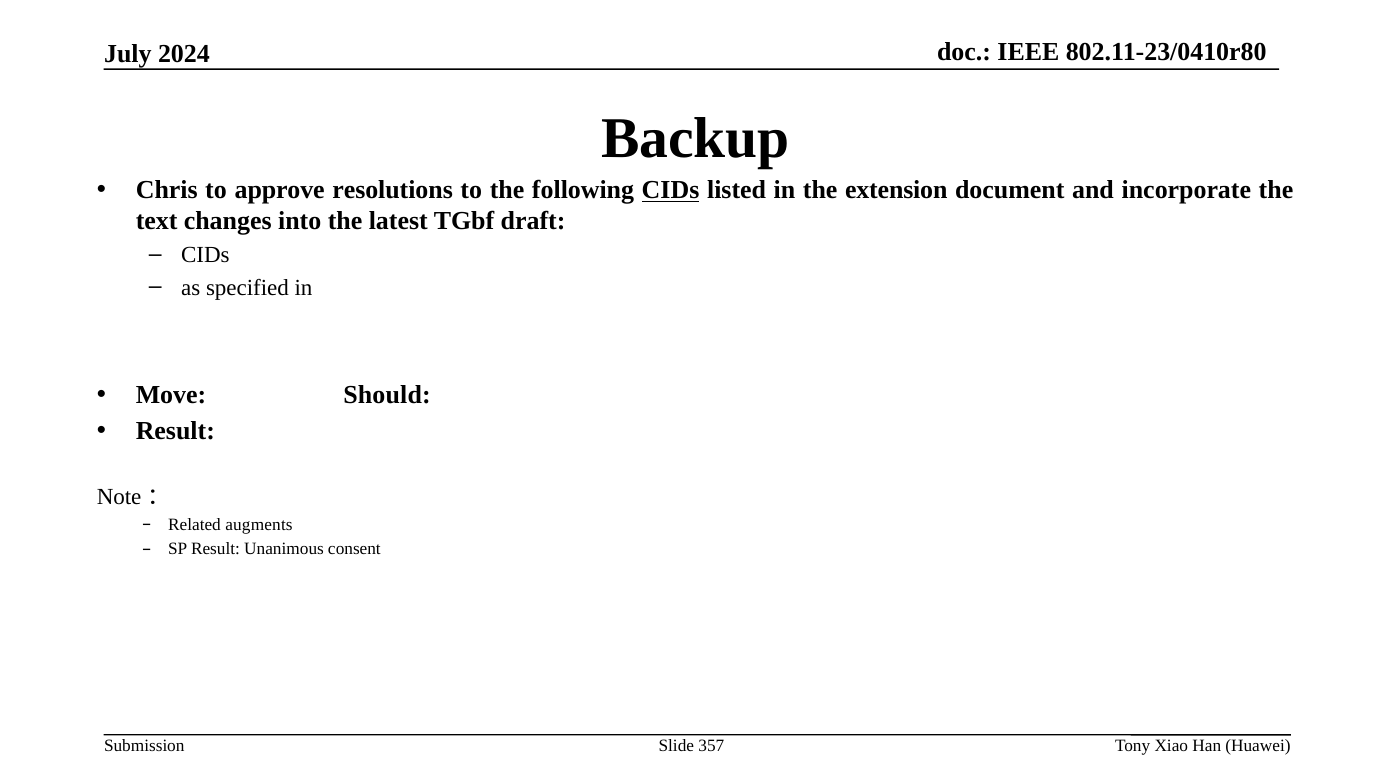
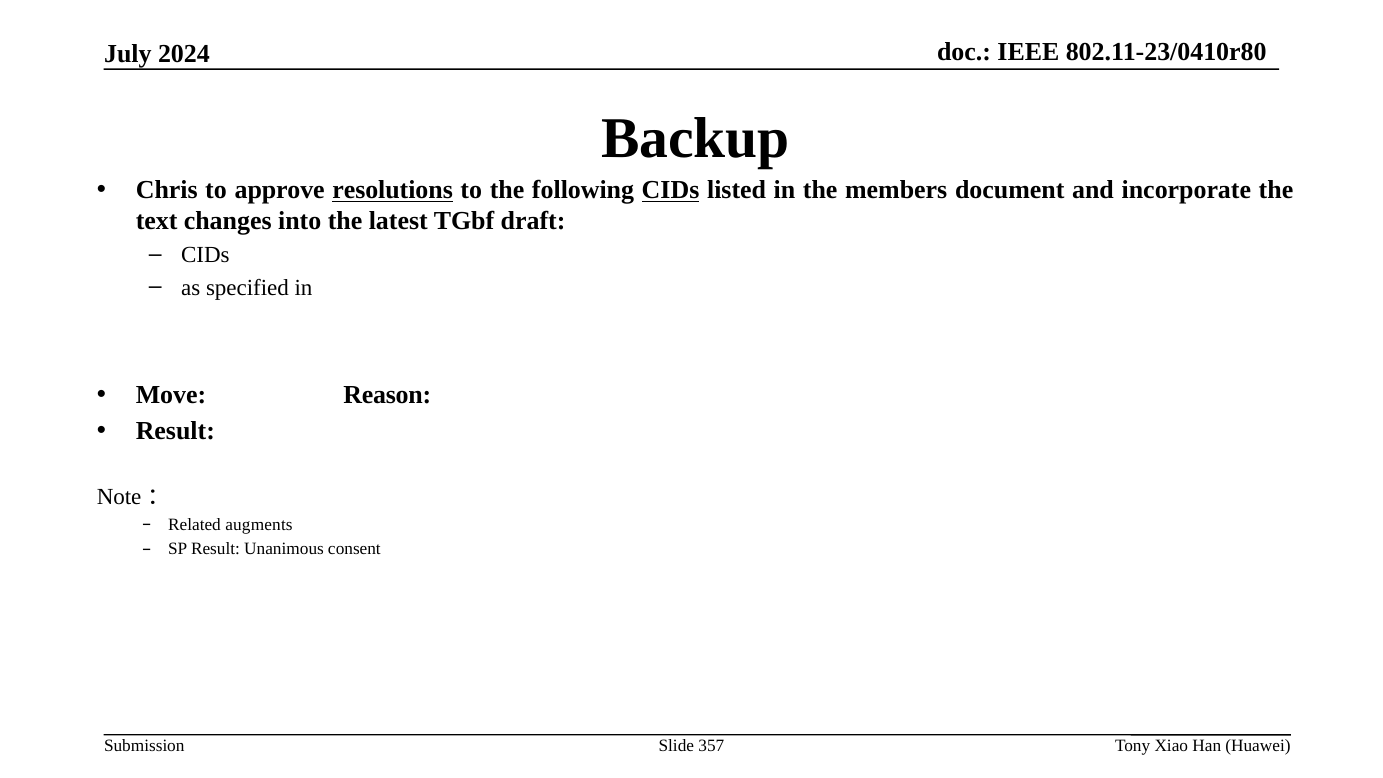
resolutions underline: none -> present (393, 190)
extension: extension -> members (896, 190)
Should: Should -> Reason (387, 395)
